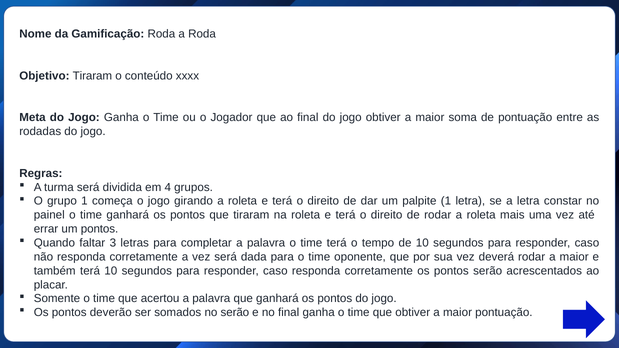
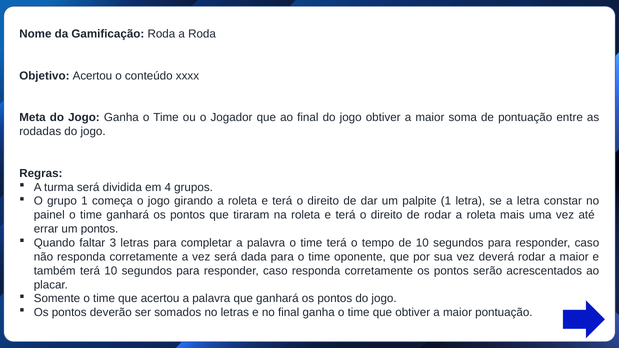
Objetivo Tiraram: Tiraram -> Acertou (92, 76)
no serão: serão -> letras (235, 313)
